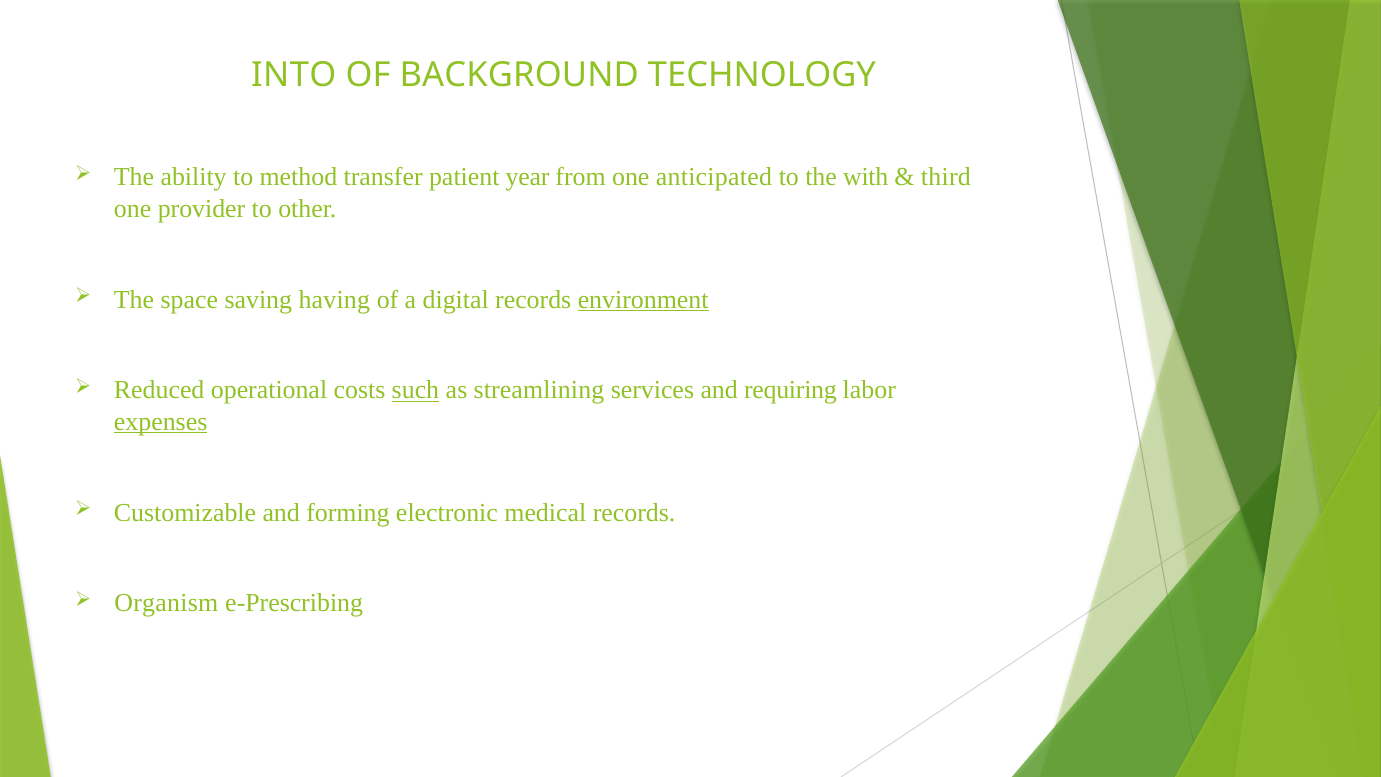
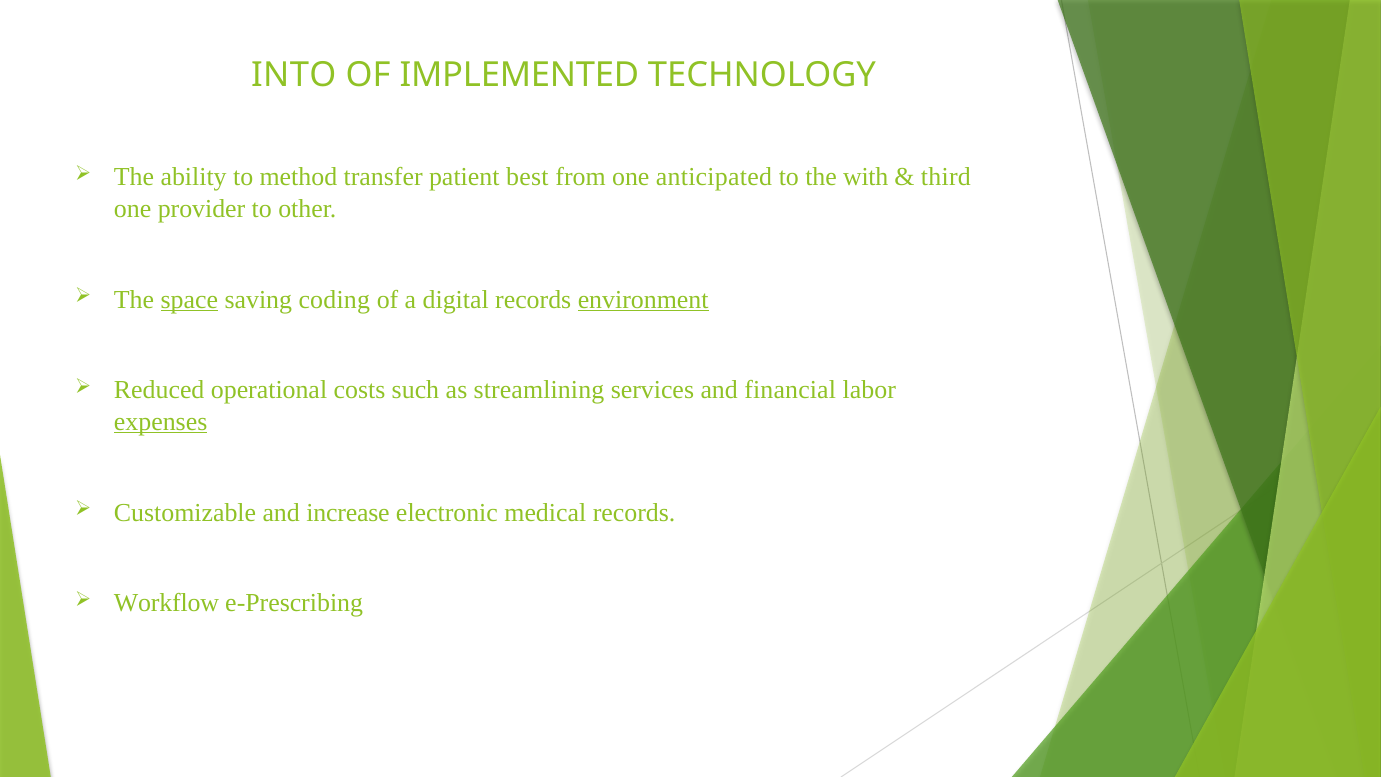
BACKGROUND: BACKGROUND -> IMPLEMENTED (519, 75)
year: year -> best (527, 177)
space underline: none -> present (189, 299)
having: having -> coding (334, 299)
such underline: present -> none (415, 390)
requiring: requiring -> financial (790, 390)
forming: forming -> increase (348, 512)
Organism: Organism -> Workflow (166, 603)
